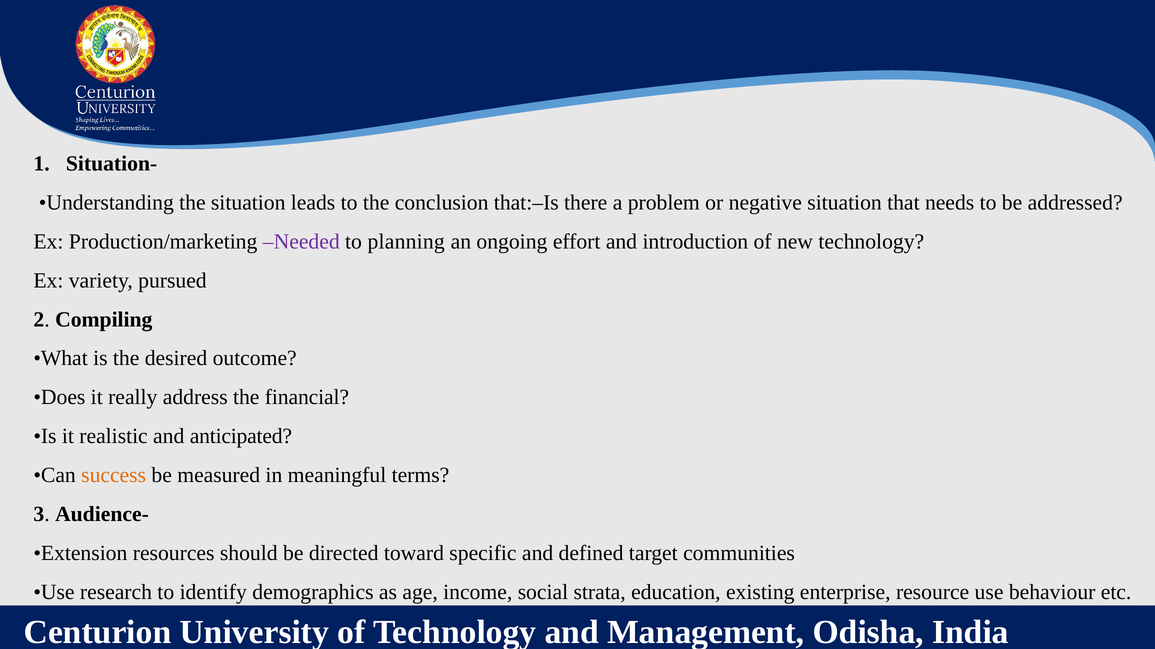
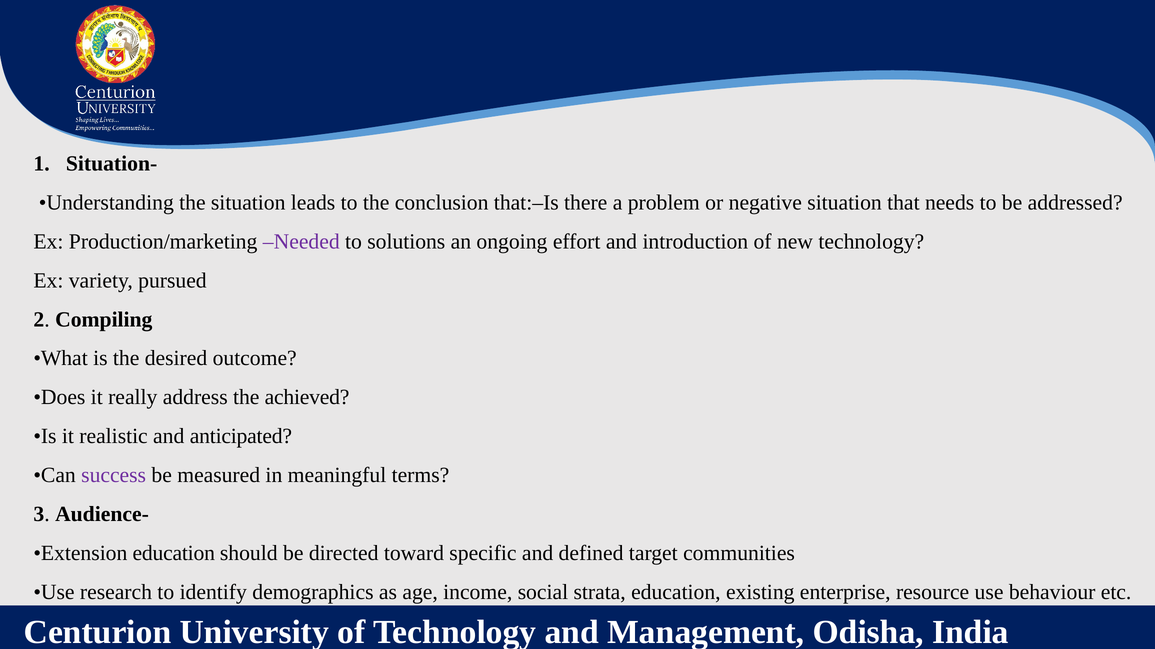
planning: planning -> solutions (406, 242)
financial: financial -> achieved (307, 398)
success colour: orange -> purple (114, 476)
Extension resources: resources -> education (174, 554)
